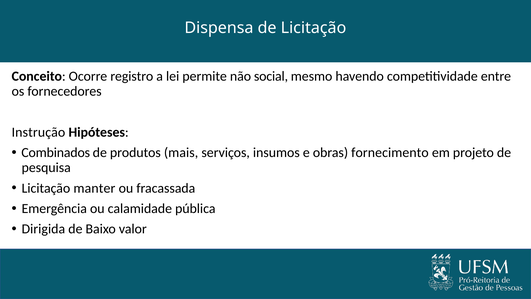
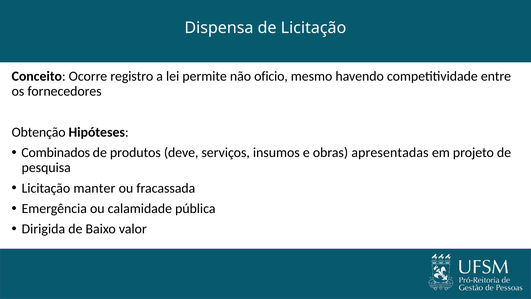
social: social -> oficio (271, 76)
Instrução: Instrução -> Obtenção (39, 132)
mais: mais -> deve (181, 153)
fornecimento: fornecimento -> apresentadas (390, 153)
